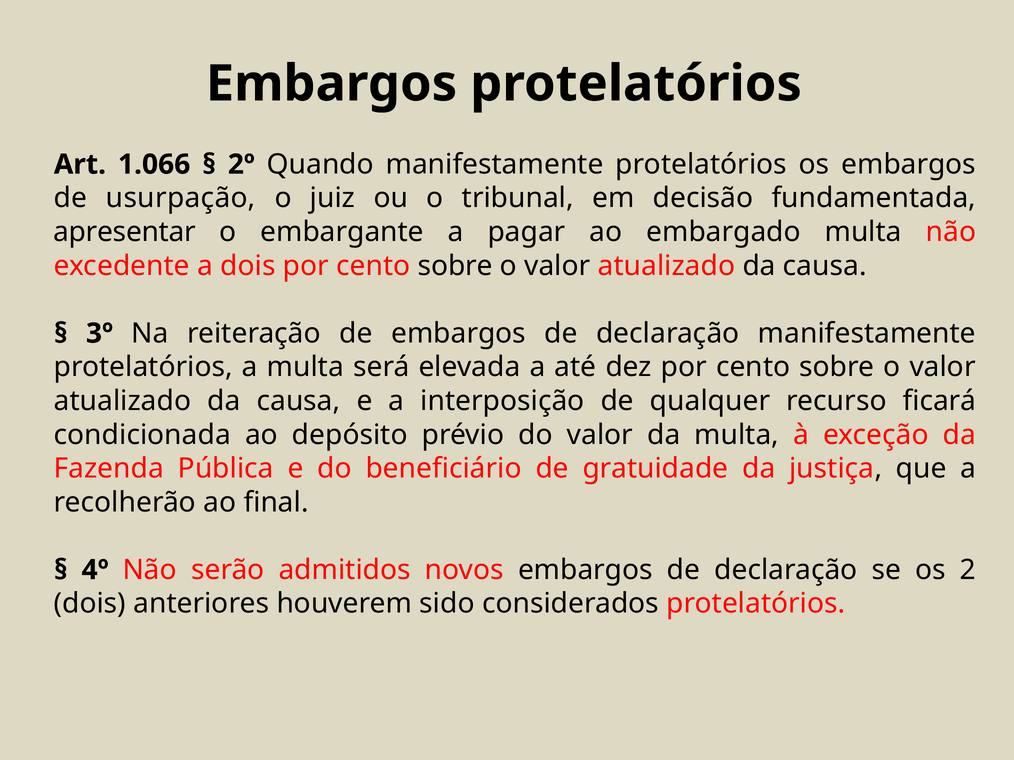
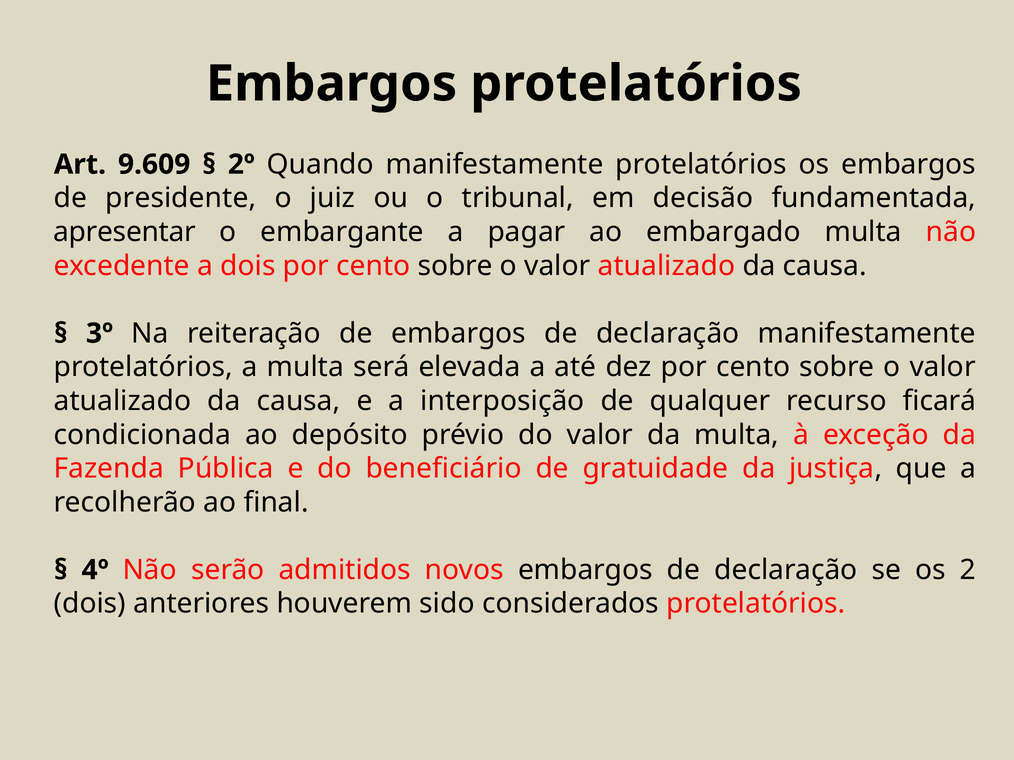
1.066: 1.066 -> 9.609 (154, 165)
usurpação: usurpação -> presidente (181, 198)
